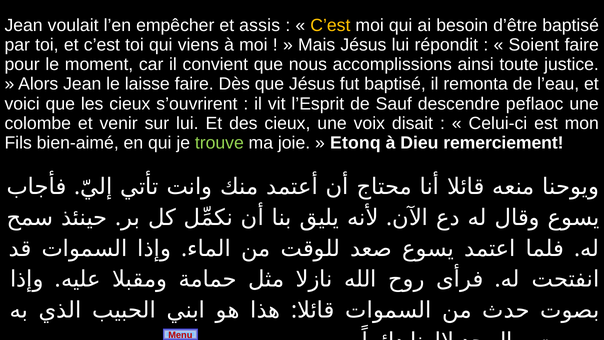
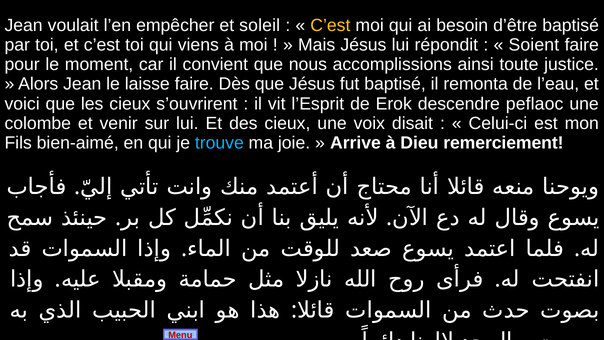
assis: assis -> soleil (260, 25)
Sauf: Sauf -> Erok (394, 104)
trouve colour: light green -> light blue (219, 143)
Etonq: Etonq -> Arrive (355, 143)
